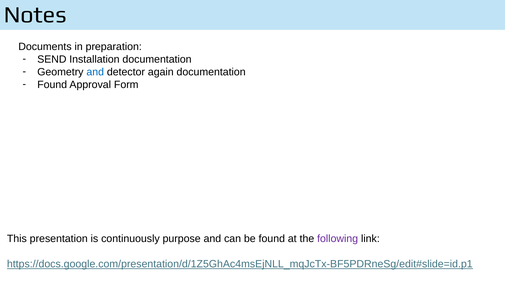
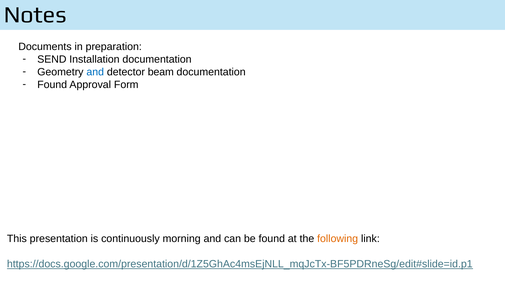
again: again -> beam (161, 72)
purpose: purpose -> morning (182, 239)
following colour: purple -> orange (338, 239)
